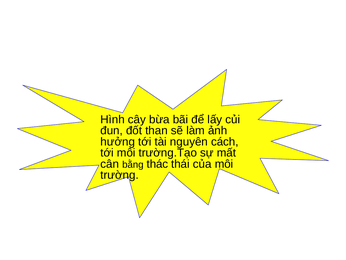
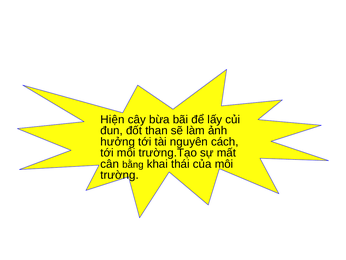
Hình: Hình -> Hiện (113, 119)
thác: thác -> khai (157, 164)
